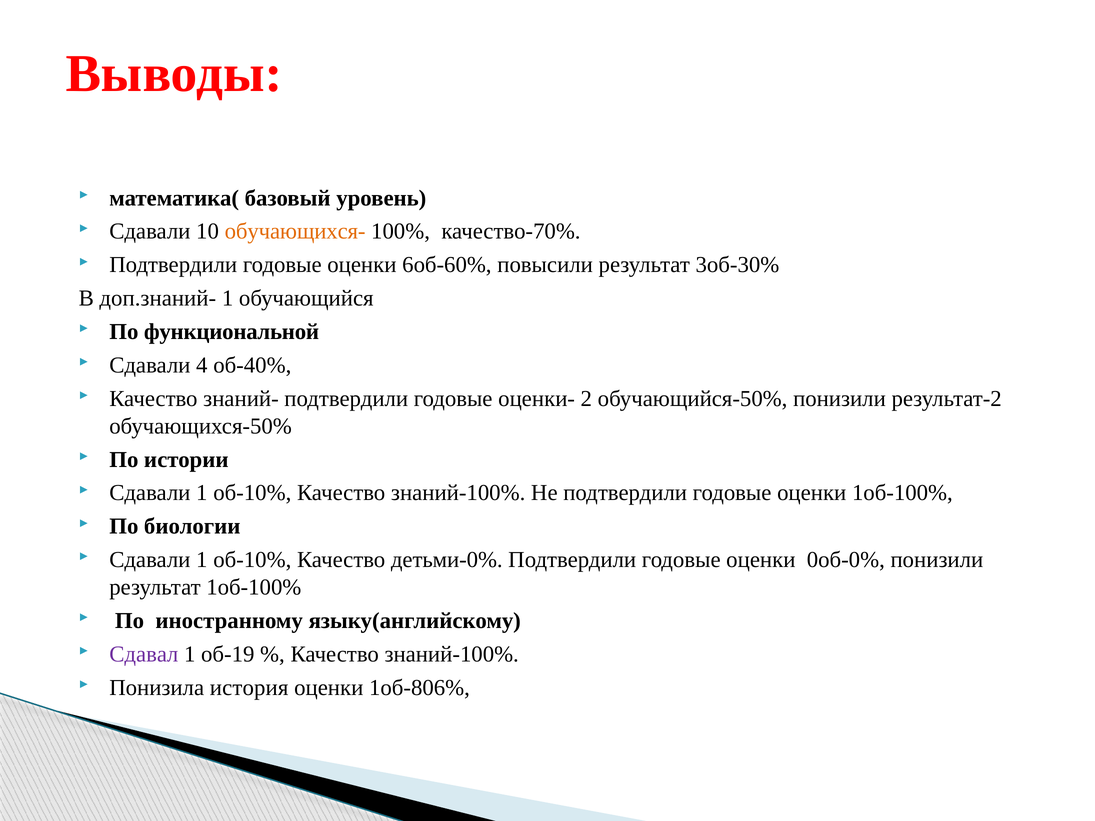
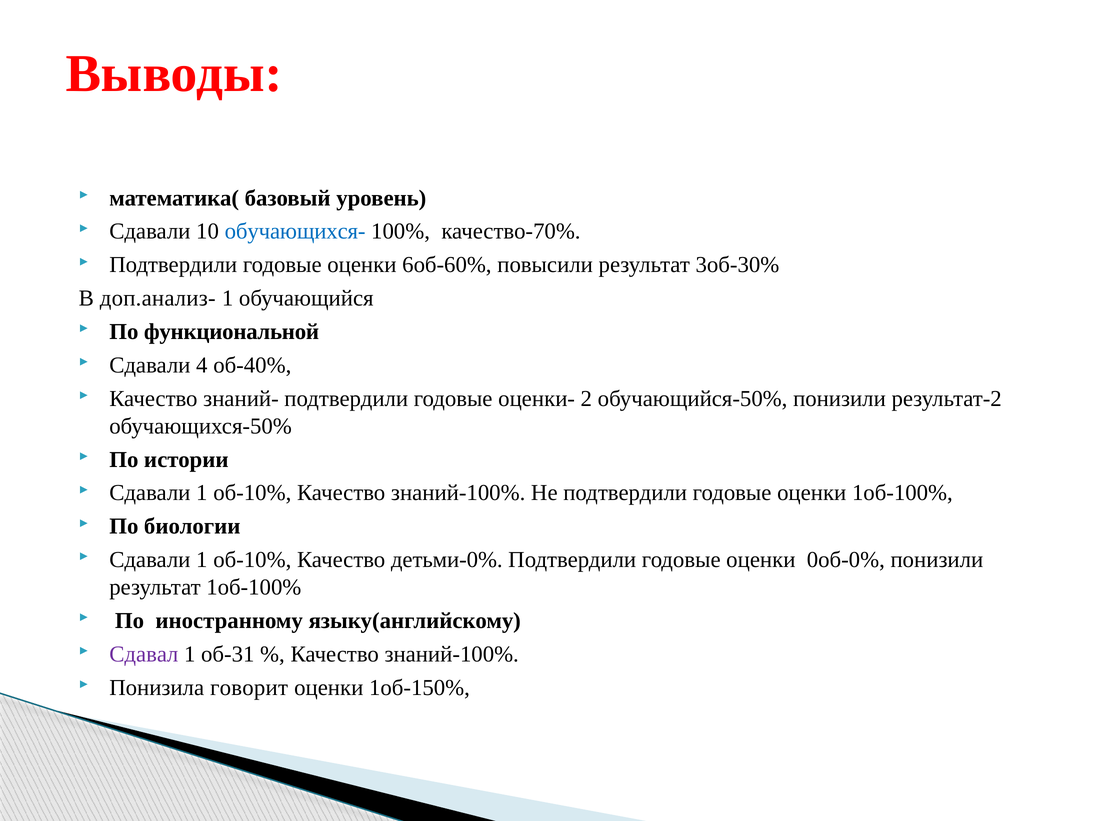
обучающихся- colour: orange -> blue (295, 232)
доп.знаний-: доп.знаний- -> доп.анализ- (158, 298)
об-19: об-19 -> об-31 (228, 654)
история: история -> говорит (249, 688)
1об-806%: 1об-806% -> 1об-150% (419, 688)
